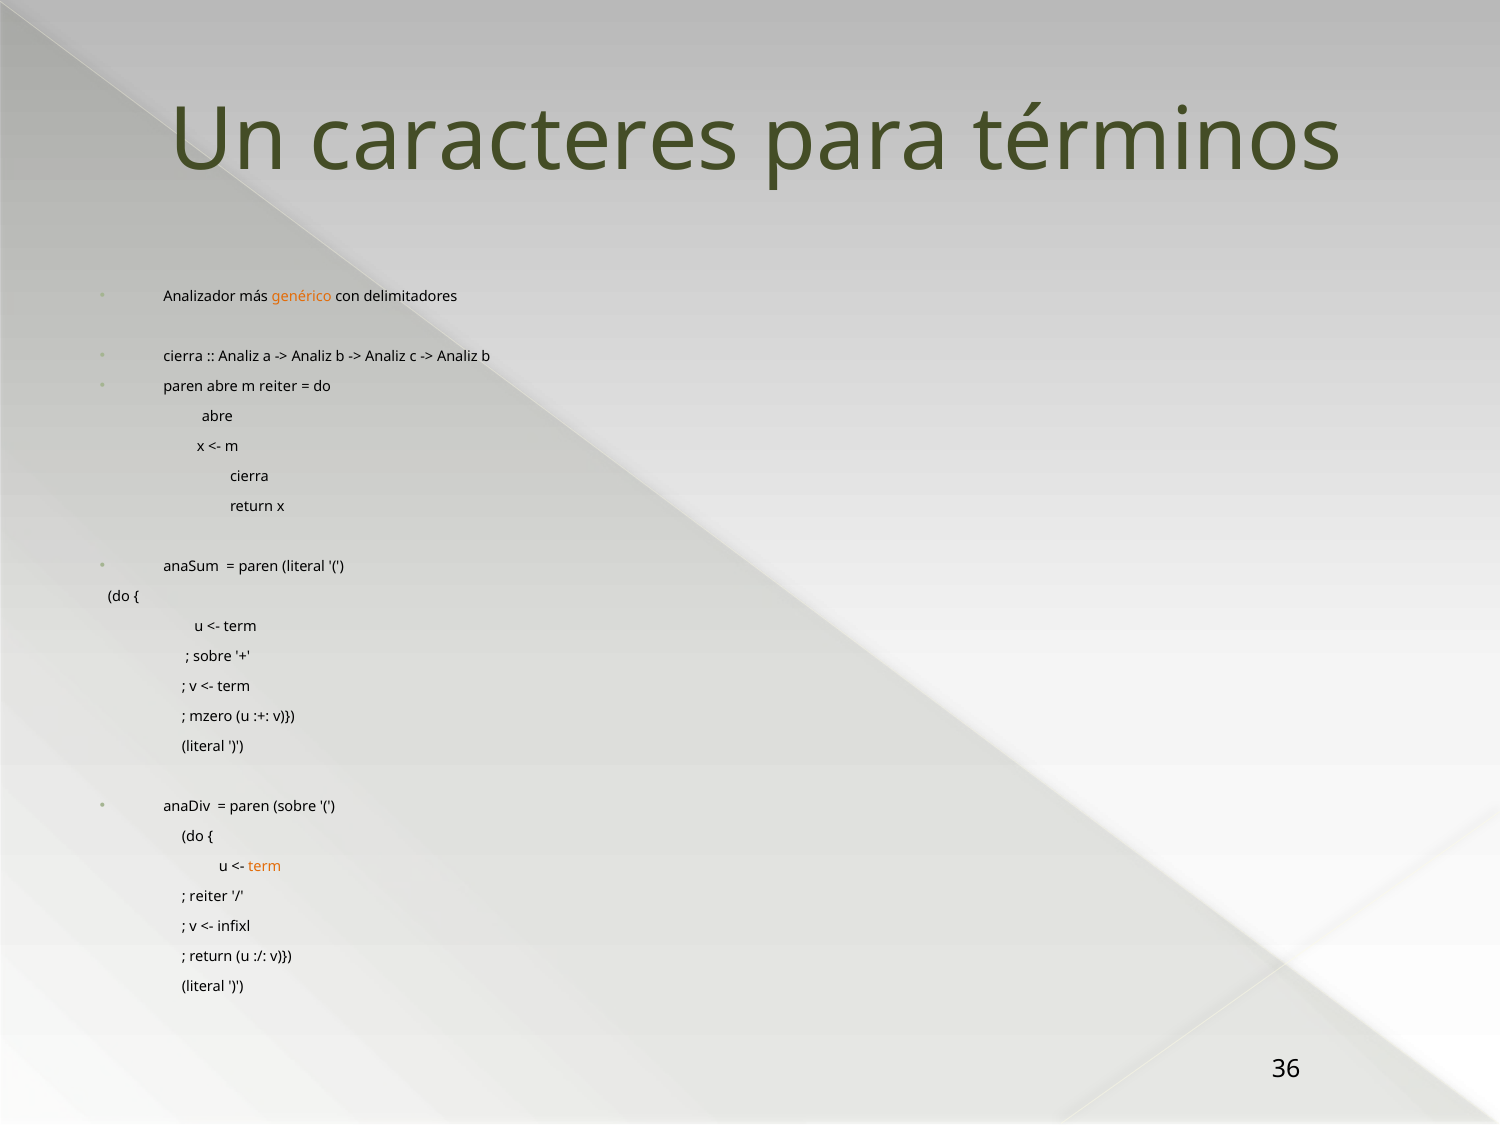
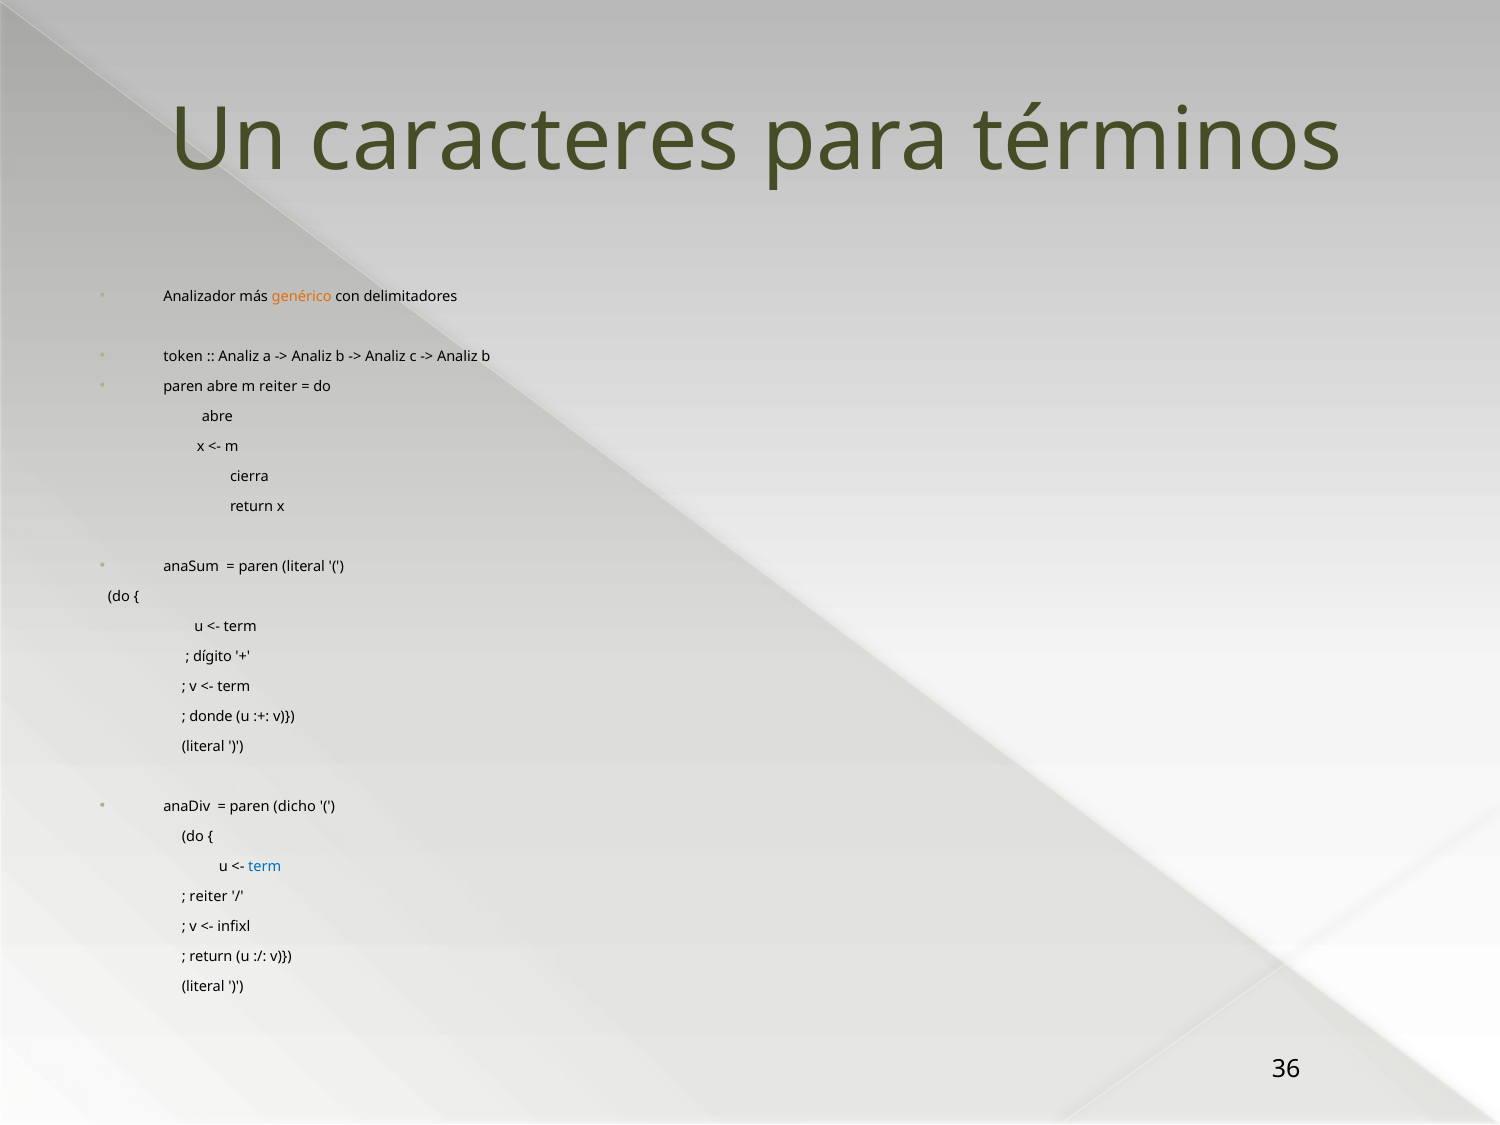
cierra: cierra -> token (183, 357)
sobre: sobre -> dígito (212, 657)
mzero: mzero -> donde (211, 717)
paren sobre: sobre -> dicho (295, 807)
term colour: orange -> blue (265, 867)
